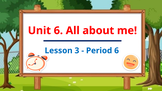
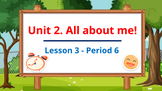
Unit 6: 6 -> 2 (58, 31)
